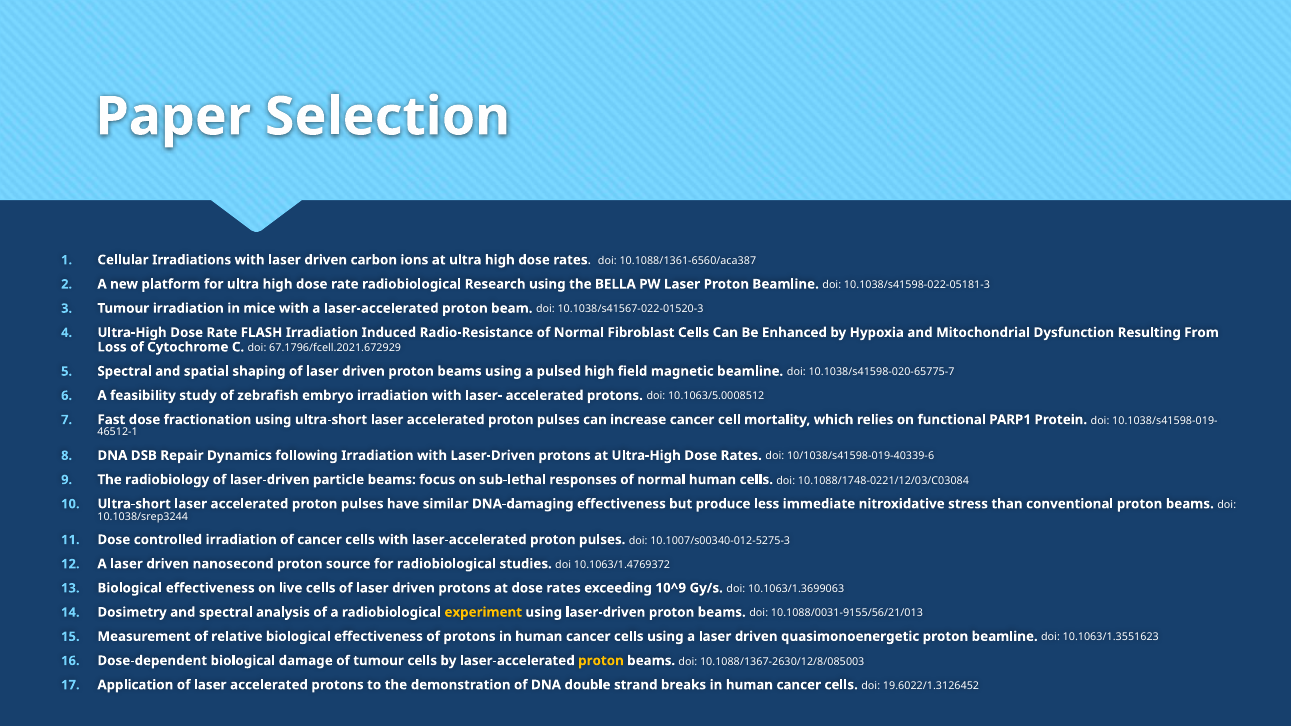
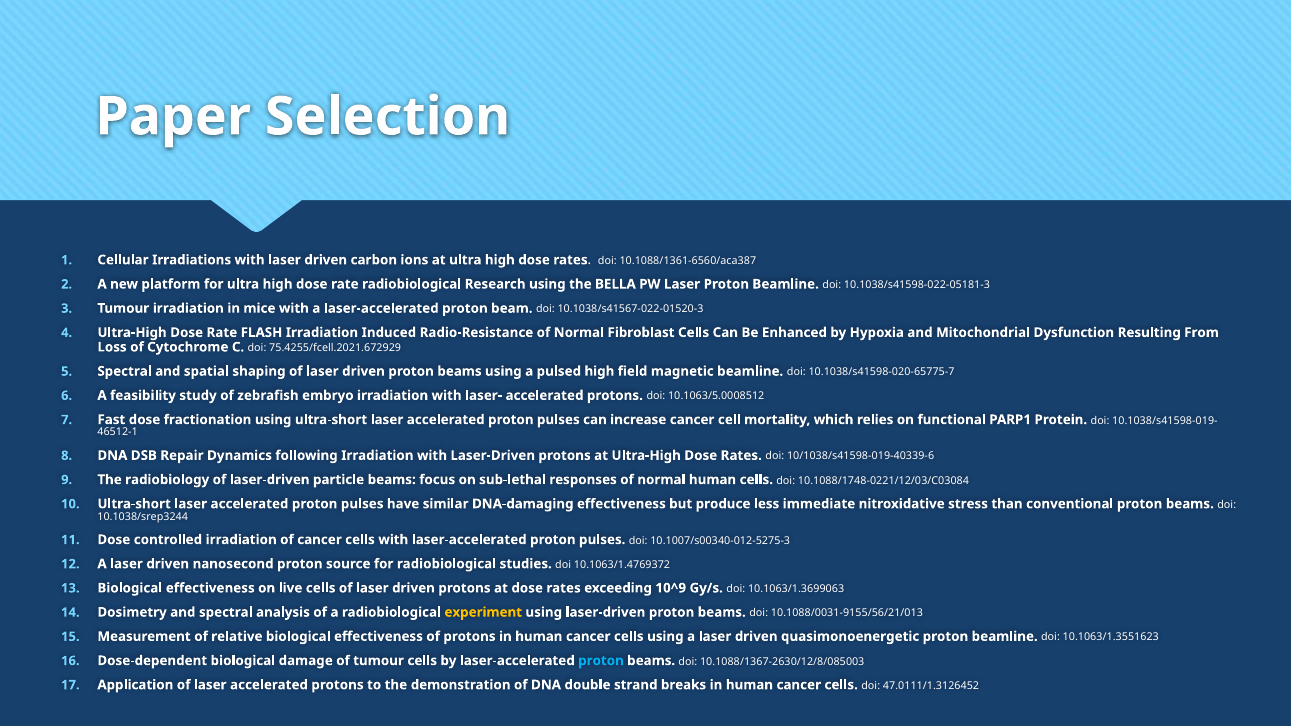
67.1796/fcell.2021.672929: 67.1796/fcell.2021.672929 -> 75.4255/fcell.2021.672929 (335, 348)
proton colour: yellow -> light blue (601, 661)
19.6022/1.3126452: 19.6022/1.3126452 -> 47.0111/1.3126452 (931, 686)
